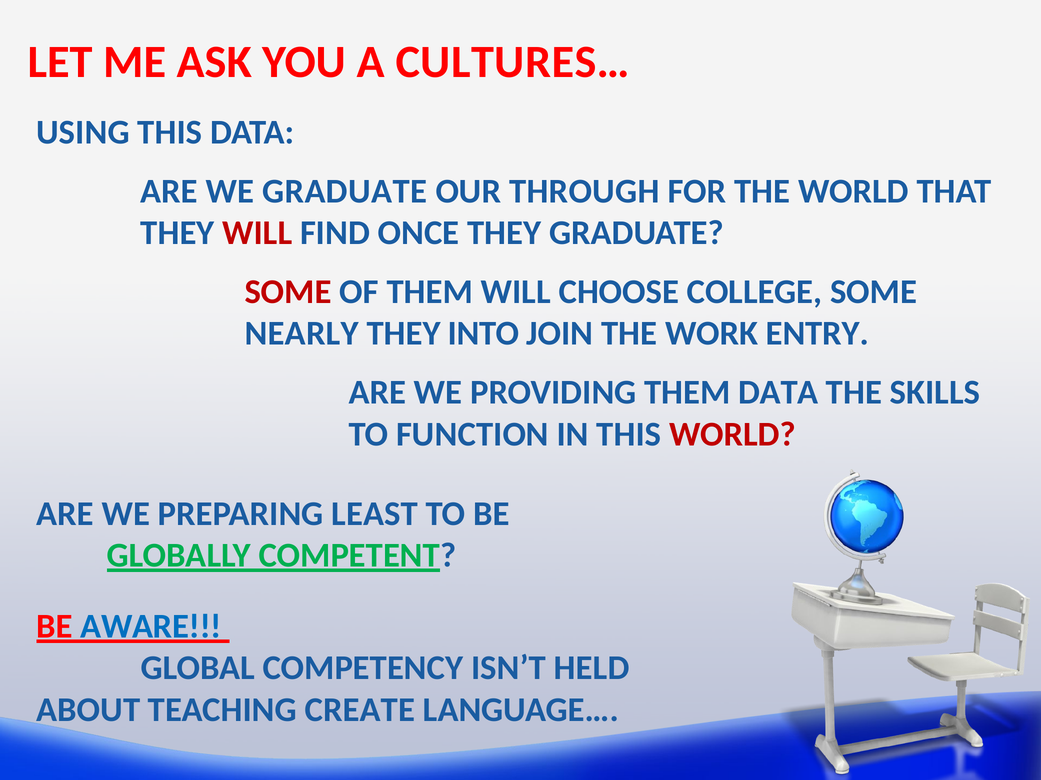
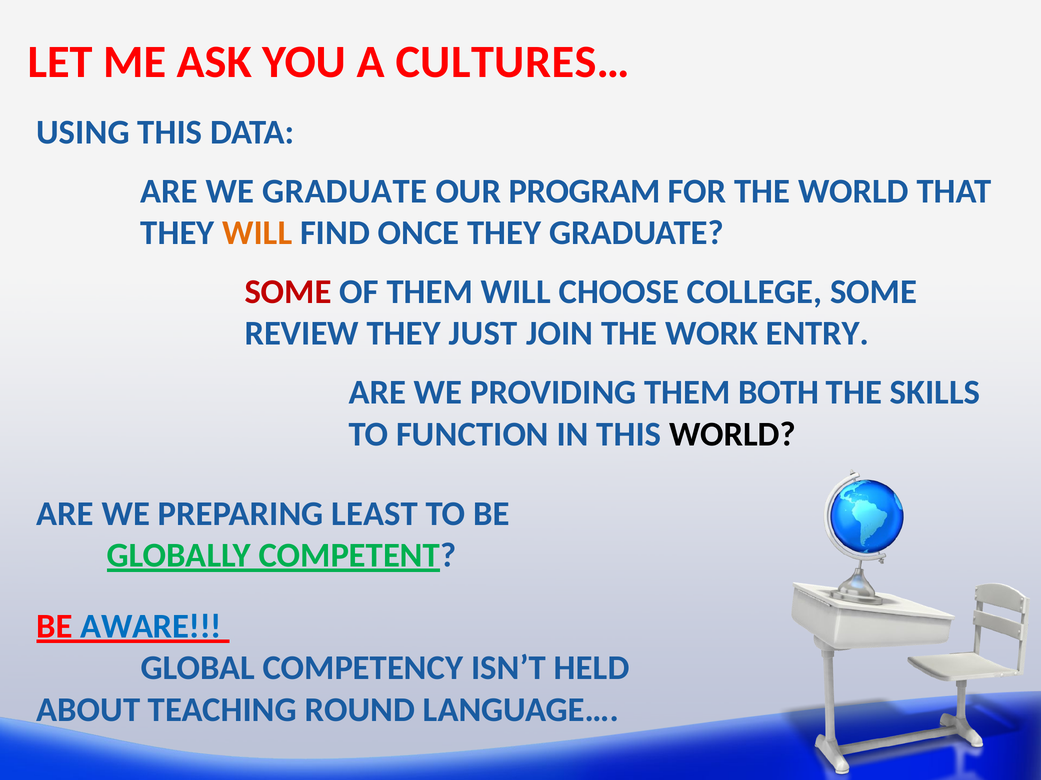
THROUGH: THROUGH -> PROGRAM (585, 192)
WILL colour: red -> orange (257, 233)
NEARLY: NEARLY -> REVIEW (302, 334)
INTO: INTO -> JUST (483, 334)
THEM DATA: DATA -> BOTH (778, 393)
WORLD colour: red -> black (732, 434)
CREATE: CREATE -> ROUND (360, 710)
